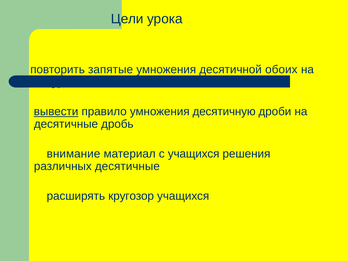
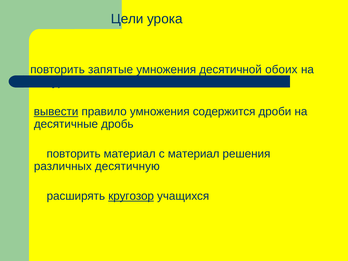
десятичную: десятичную -> содержится (224, 112)
внимание: внимание -> повторить (74, 154)
с учащихся: учащихся -> материал (194, 154)
различных десятичные: десятичные -> десятичную (127, 166)
кругозор underline: none -> present (131, 196)
